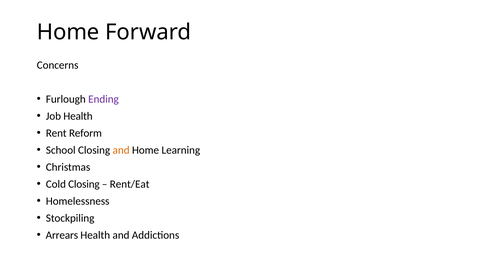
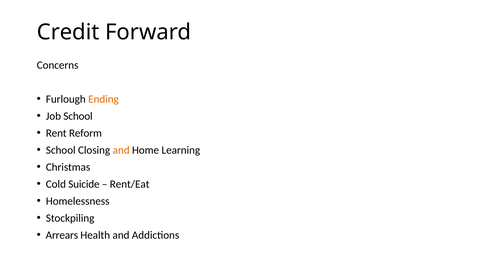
Home: Home -> Credit (68, 32)
Ending colour: purple -> orange (103, 99)
Job Health: Health -> School (78, 116)
Cold Closing: Closing -> Suicide (84, 184)
